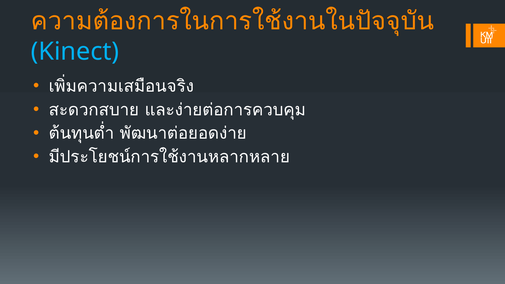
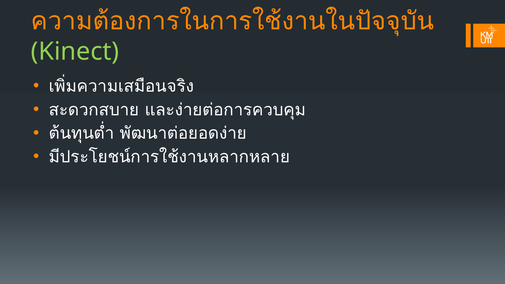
Kinect colour: light blue -> light green (75, 52)
